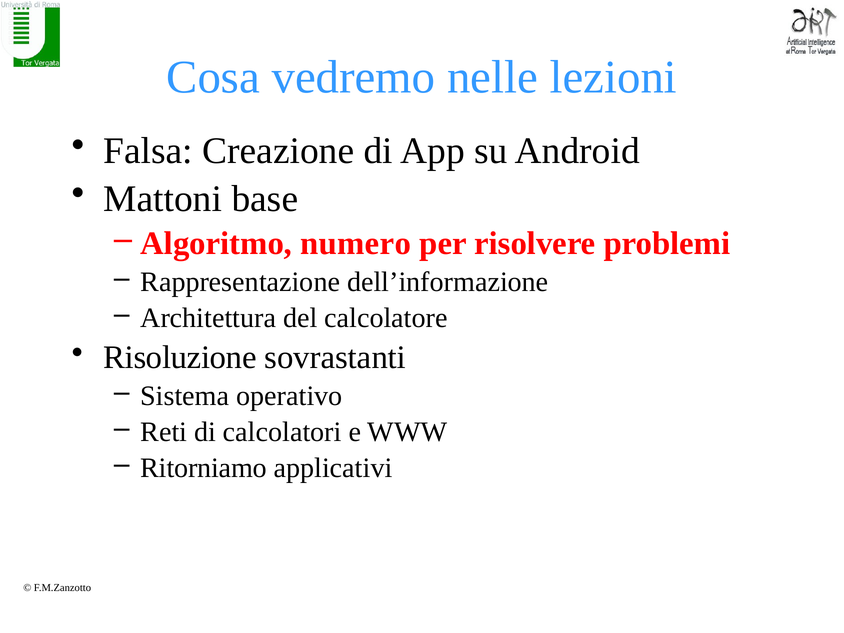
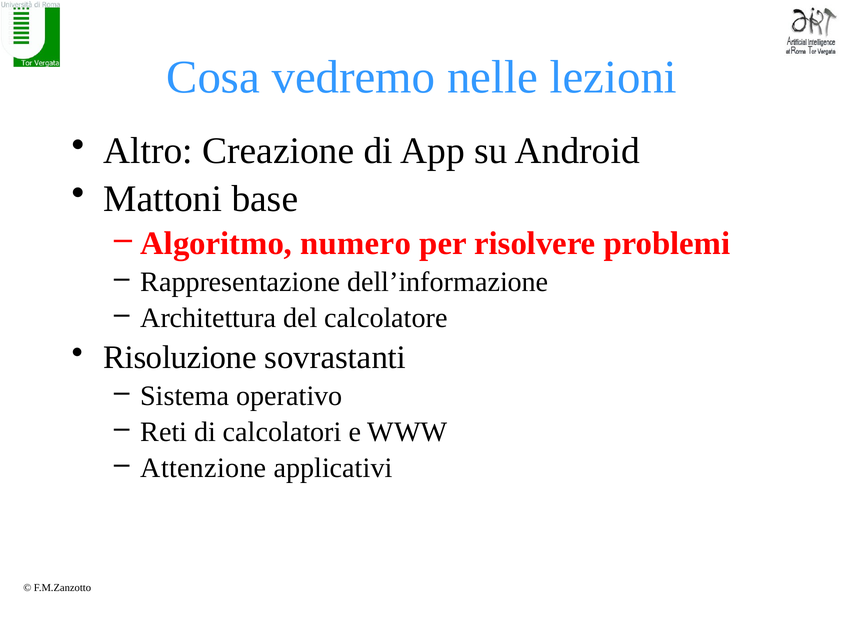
Falsa: Falsa -> Altro (148, 151)
Ritorniamo: Ritorniamo -> Attenzione (203, 468)
